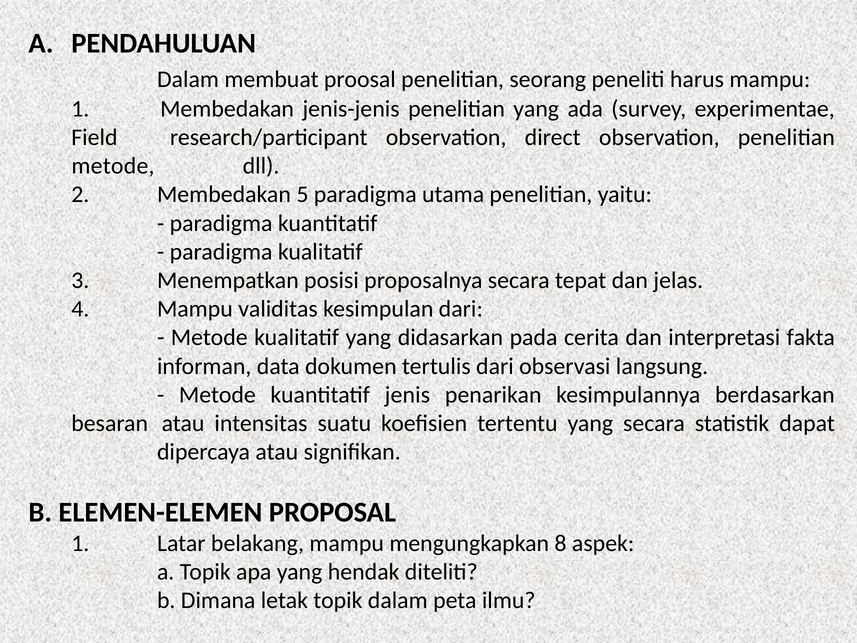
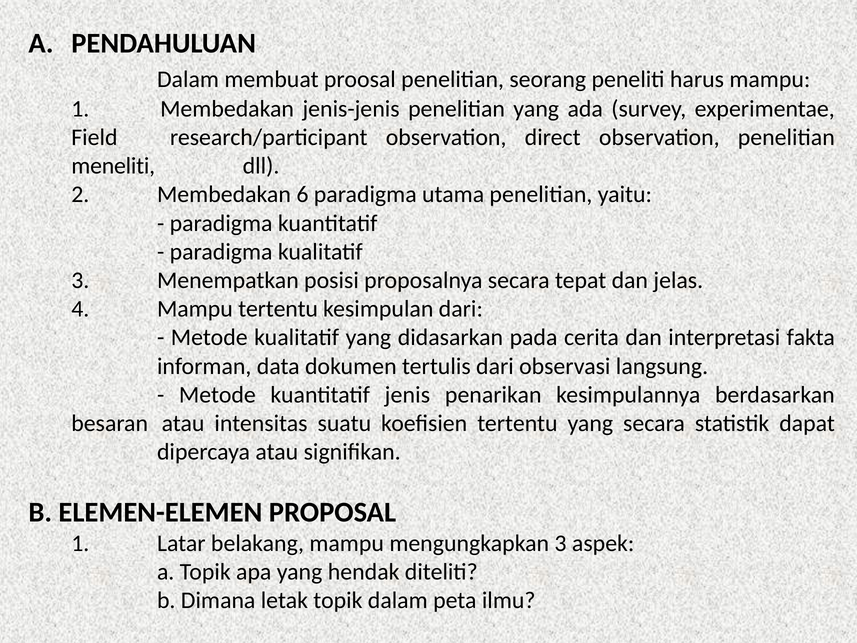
metode: metode -> meneliti (113, 166)
5: 5 -> 6 (302, 195)
Mampu validitas: validitas -> tertentu (278, 309)
mengungkapkan 8: 8 -> 3 (561, 543)
